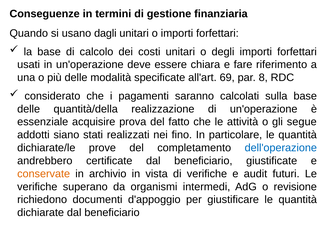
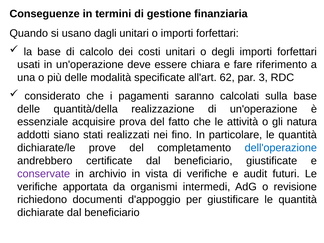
69: 69 -> 62 (227, 78)
8: 8 -> 3 (263, 78)
segue: segue -> natura (302, 122)
conservate colour: orange -> purple (44, 174)
superano: superano -> apportata (85, 187)
